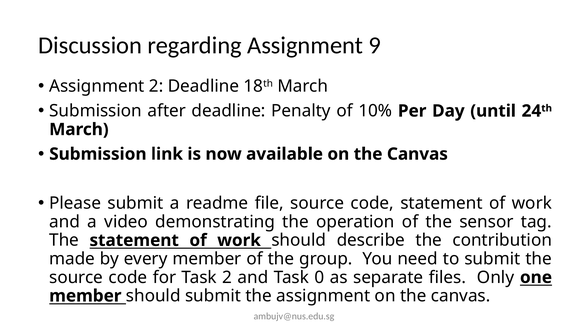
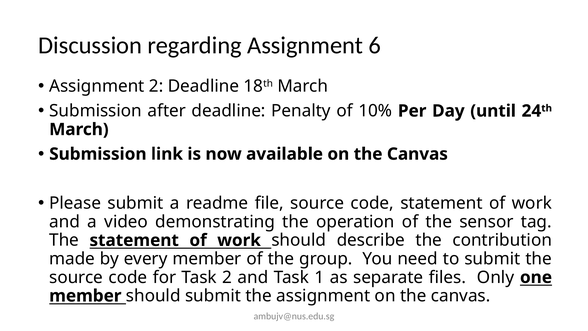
9: 9 -> 6 (375, 45)
0: 0 -> 1 (319, 277)
